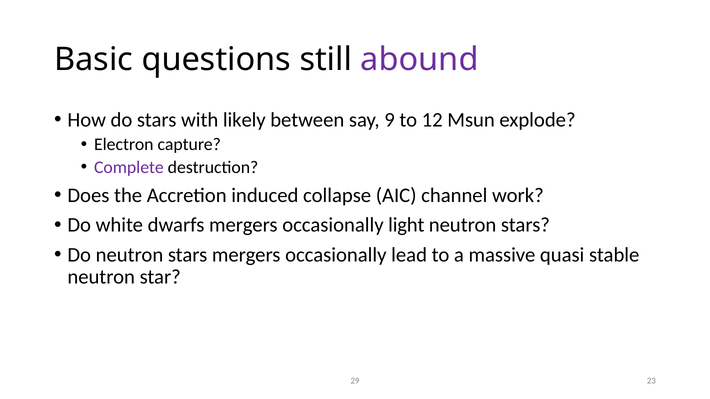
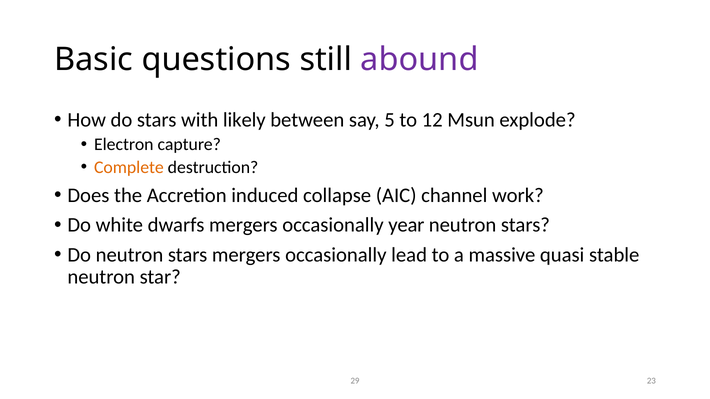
9: 9 -> 5 (390, 120)
Complete colour: purple -> orange (129, 167)
light: light -> year (406, 225)
